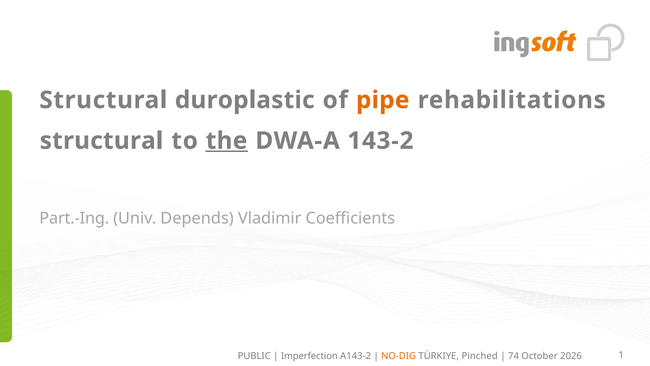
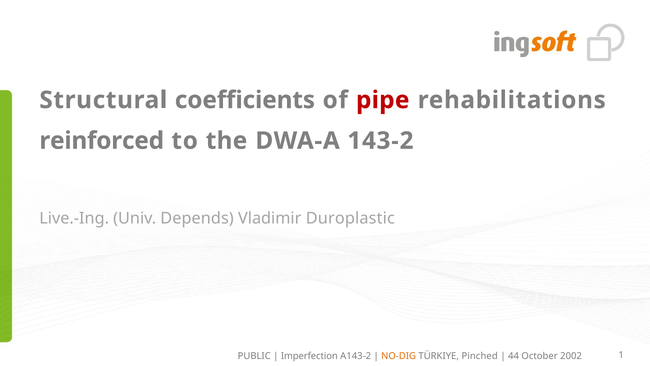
duroplastic: duroplastic -> coefficients (245, 100)
pipe colour: orange -> red (383, 100)
structural: structural -> reinforced (102, 141)
the underline: present -> none (227, 141)
Part.-Ing: Part.-Ing -> Live.-Ing (74, 218)
Coefficients: Coefficients -> Duroplastic (350, 218)
74: 74 -> 44 (514, 356)
2026: 2026 -> 2002 (571, 356)
